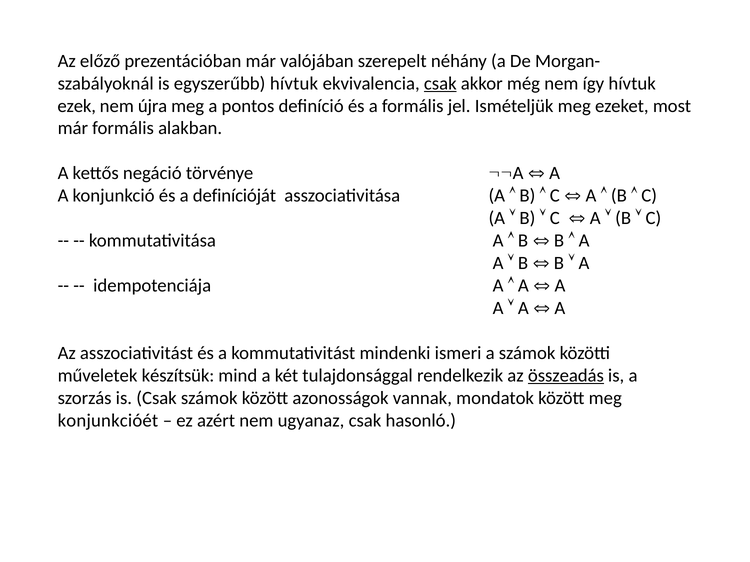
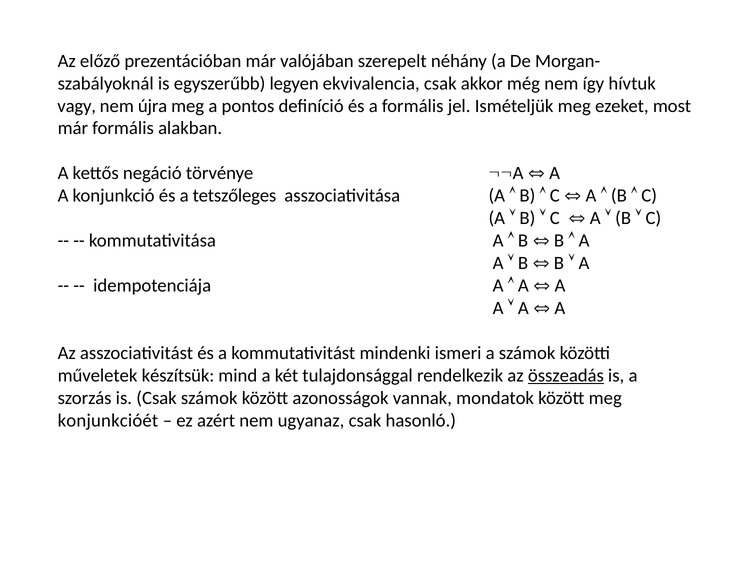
egyszerűbb hívtuk: hívtuk -> legyen (294, 83)
csak underline: present -> none (440, 83)
ezek: ezek -> vagy (77, 106)
definícióját: definícióját -> tetszőleges (234, 196)
